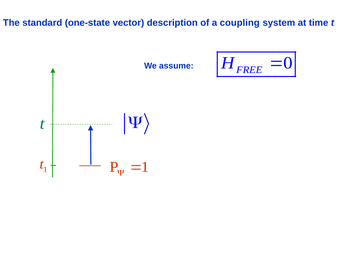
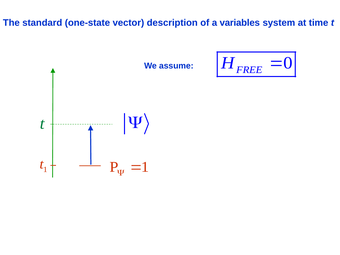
coupling: coupling -> variables (240, 23)
